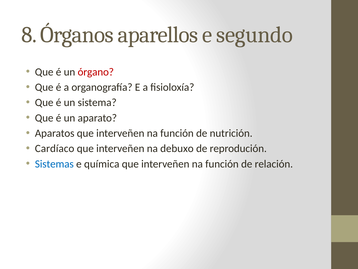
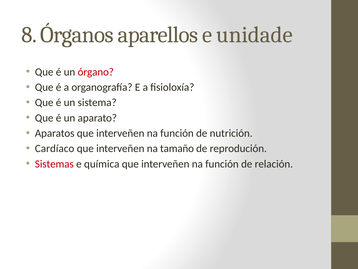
segundo: segundo -> unidade (254, 35)
debuxo: debuxo -> tamaño (177, 148)
Sistemas colour: blue -> red (54, 164)
